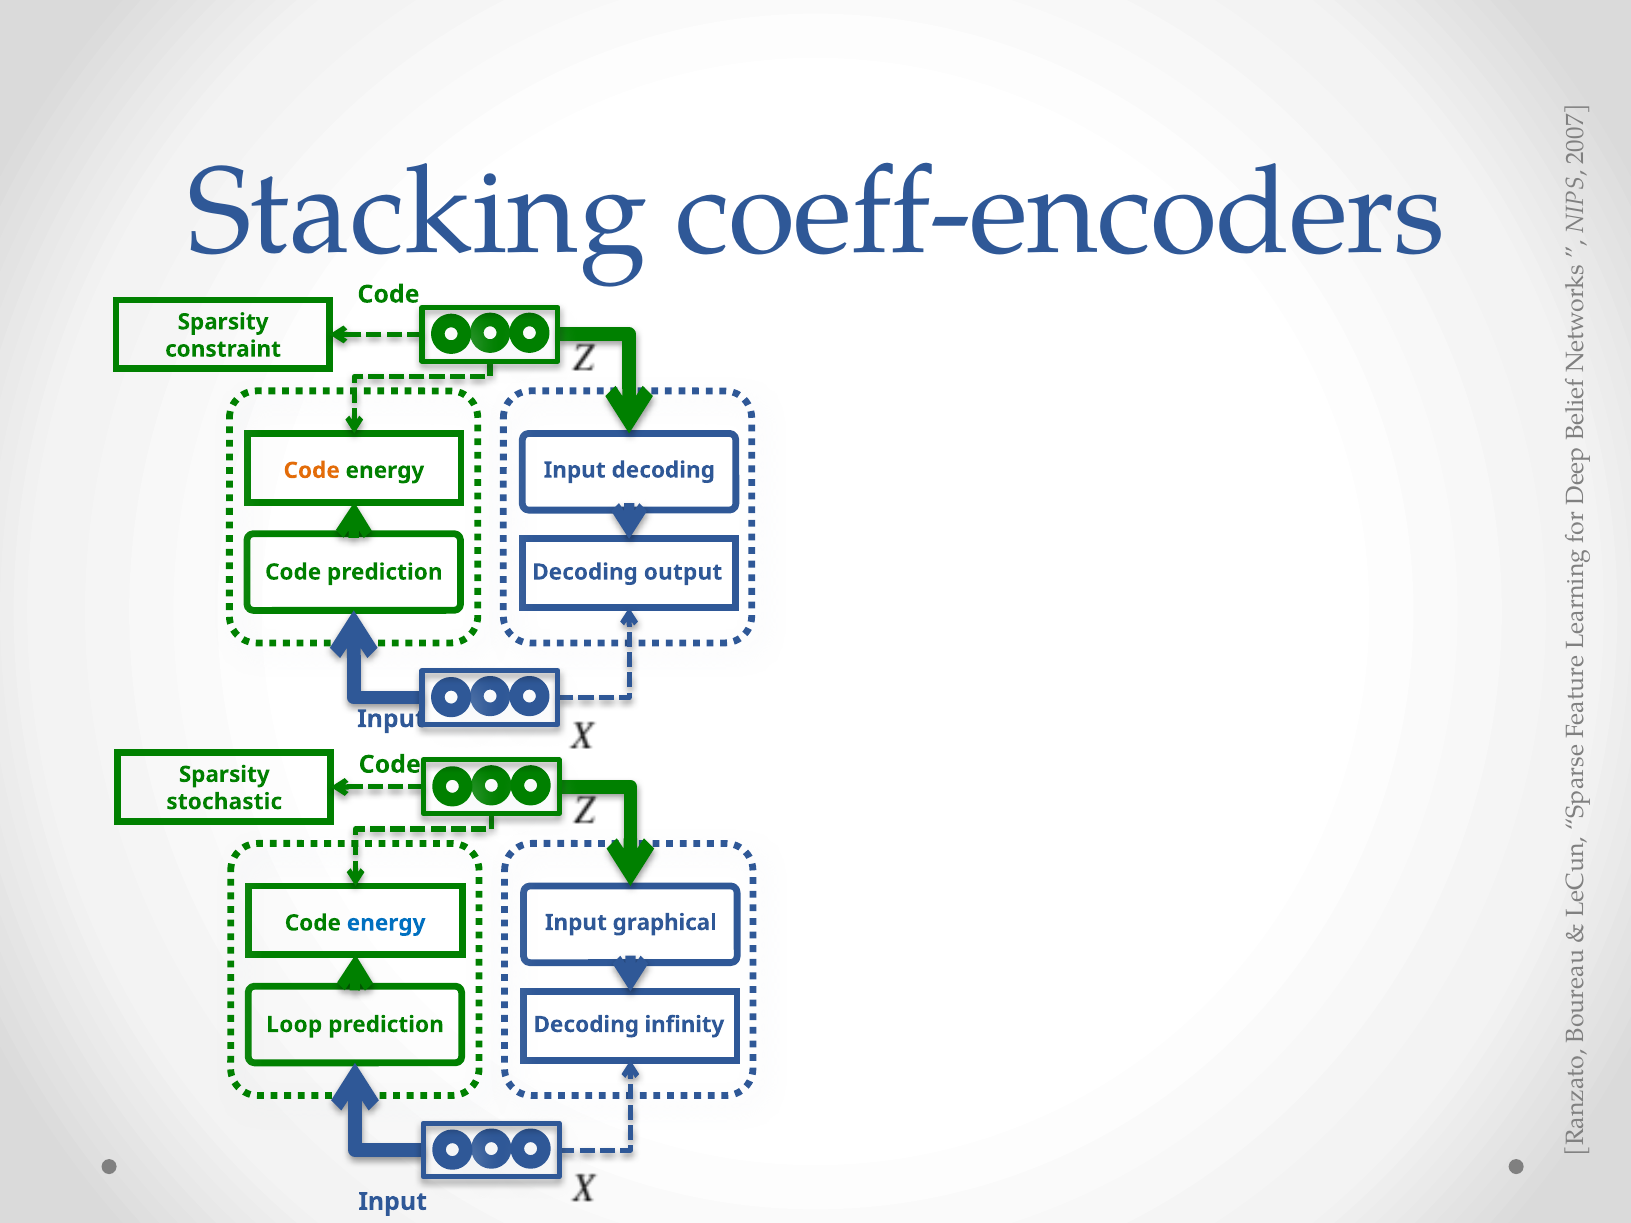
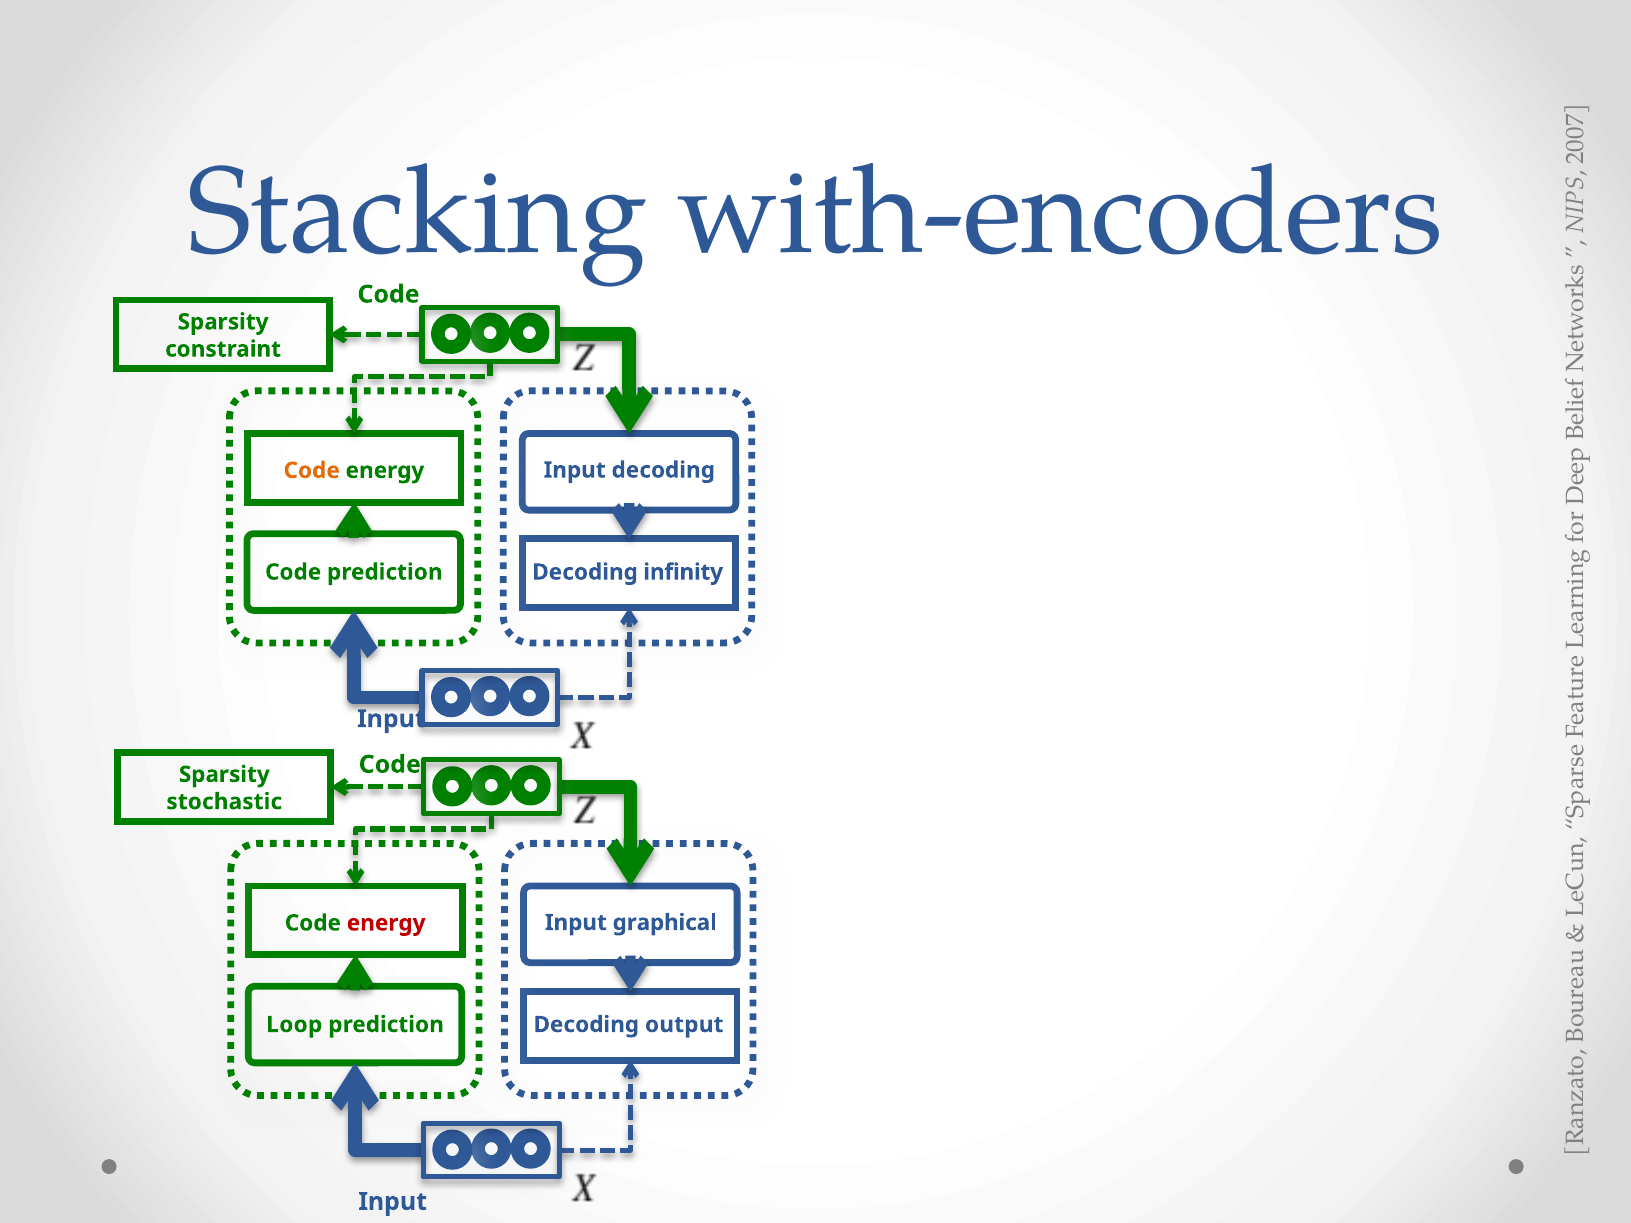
coeff-encoders: coeff-encoders -> with-encoders (1060, 212)
output: output -> infinity (683, 572)
energy colour: blue -> red (386, 923)
infinity: infinity -> output (684, 1025)
